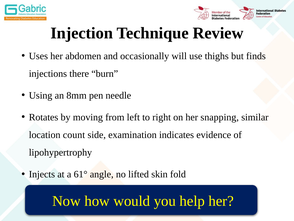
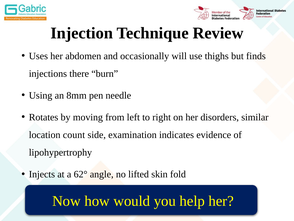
snapping: snapping -> disorders (220, 117)
61°: 61° -> 62° (81, 174)
